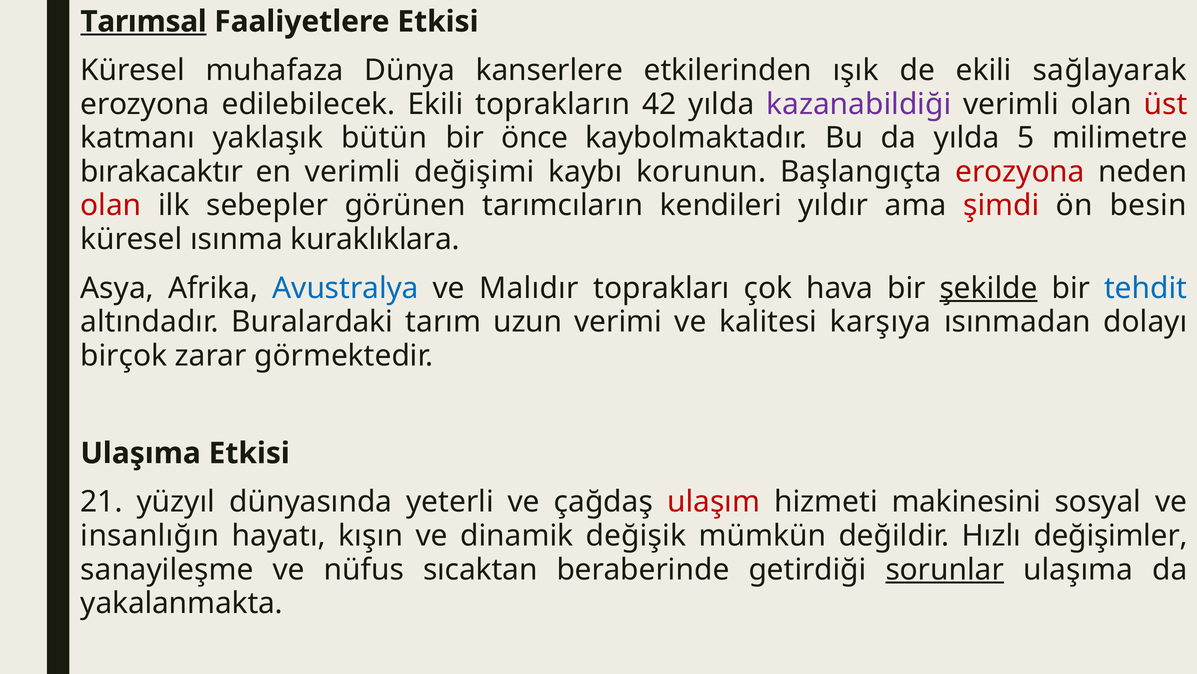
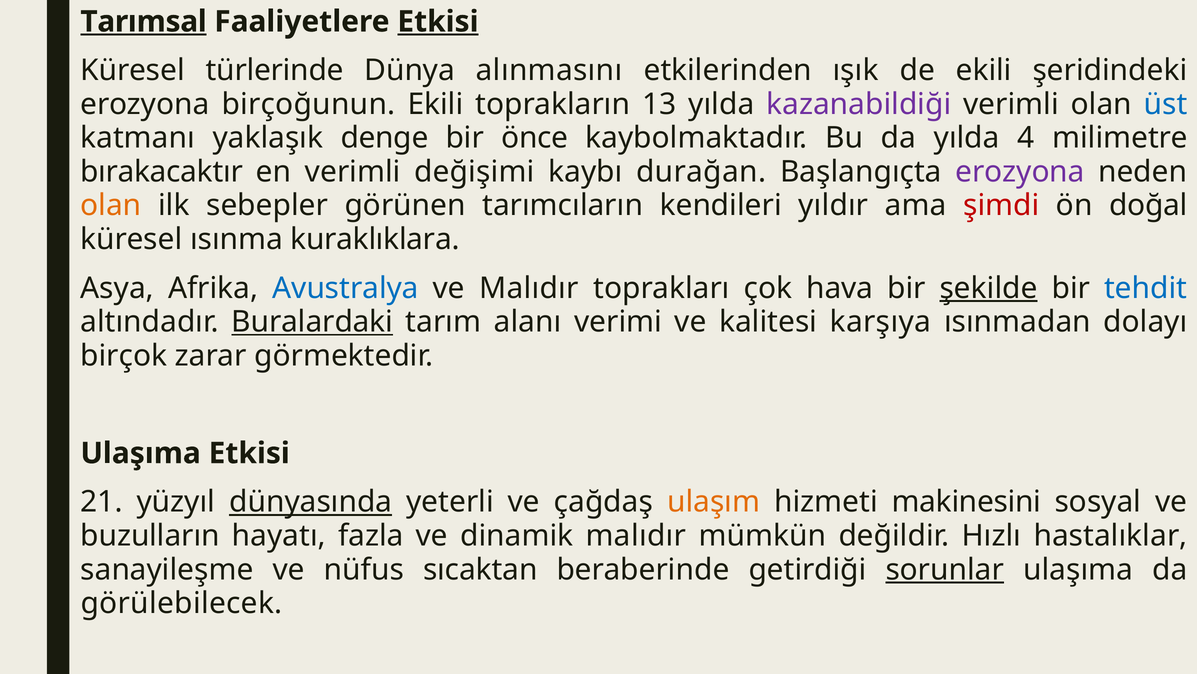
Etkisi underline: none -> present (438, 22)
muhafaza: muhafaza -> türlerinde (275, 70)
kanserlere: kanserlere -> alınmasını (549, 70)
sağlayarak: sağlayarak -> şeridindeki (1110, 70)
edilebilecek: edilebilecek -> birçoğunun (308, 104)
42: 42 -> 13 (659, 104)
üst colour: red -> blue (1166, 104)
bütün: bütün -> denge (384, 138)
5: 5 -> 4 (1026, 138)
korunun: korunun -> durağan (701, 172)
erozyona colour: red -> purple (1020, 172)
olan colour: red -> orange (111, 205)
besin: besin -> doğal (1148, 205)
Buralardaki underline: none -> present (312, 322)
uzun: uzun -> alanı (528, 322)
dünyasında underline: none -> present (311, 502)
ulaşım colour: red -> orange (714, 502)
insanlığın: insanlığın -> buzulların (150, 535)
kışın: kışın -> fazla (371, 535)
dinamik değişik: değişik -> malıdır (636, 535)
değişimler: değişimler -> hastalıklar (1110, 535)
yakalanmakta: yakalanmakta -> görülebilecek (181, 603)
